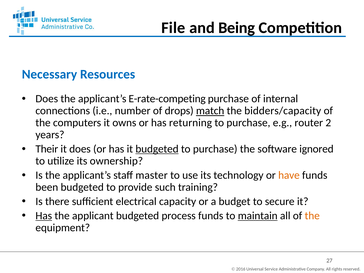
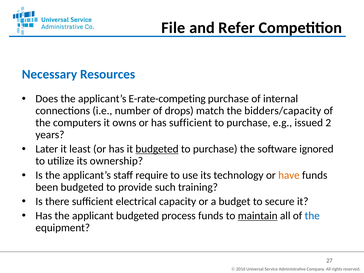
Being: Being -> Refer (237, 28)
match underline: present -> none (210, 111)
has returning: returning -> sufficient (190, 123)
router: router -> issued (309, 123)
Their: Their -> Later (47, 149)
it does: does -> least (80, 149)
master: master -> require (152, 175)
Has underline: present -> none (44, 216)
the colour: orange -> blue (312, 216)
